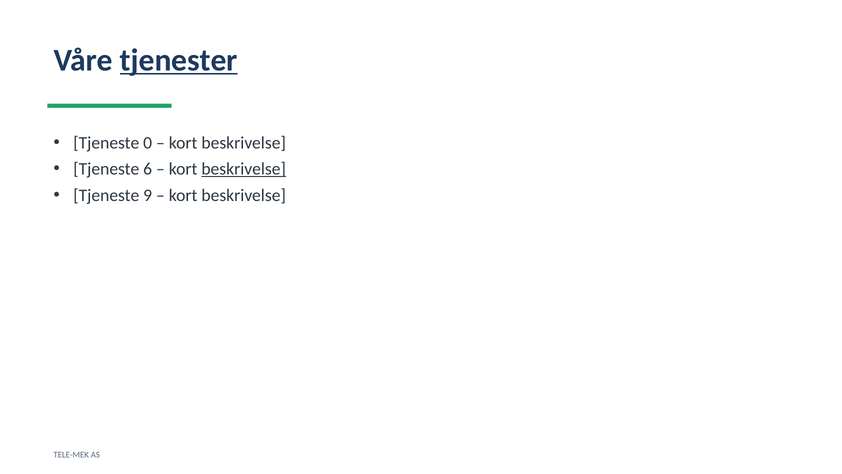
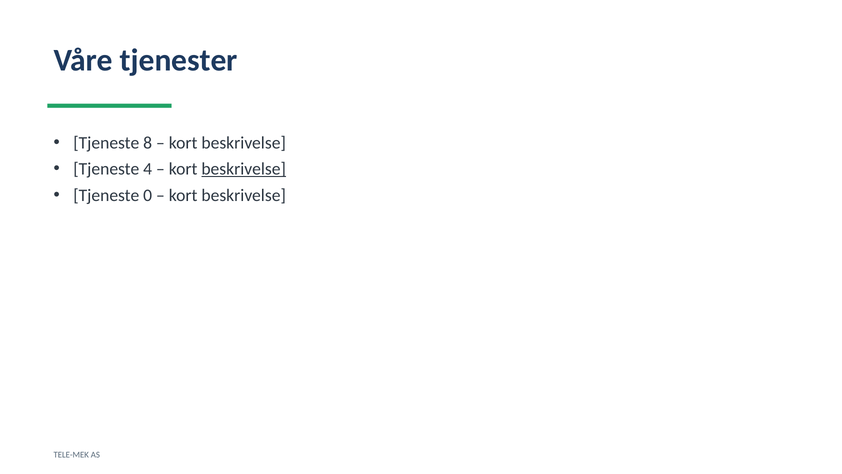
tjenester underline: present -> none (179, 60)
0: 0 -> 8 (148, 143)
6: 6 -> 4 (148, 169)
9: 9 -> 0 (148, 195)
